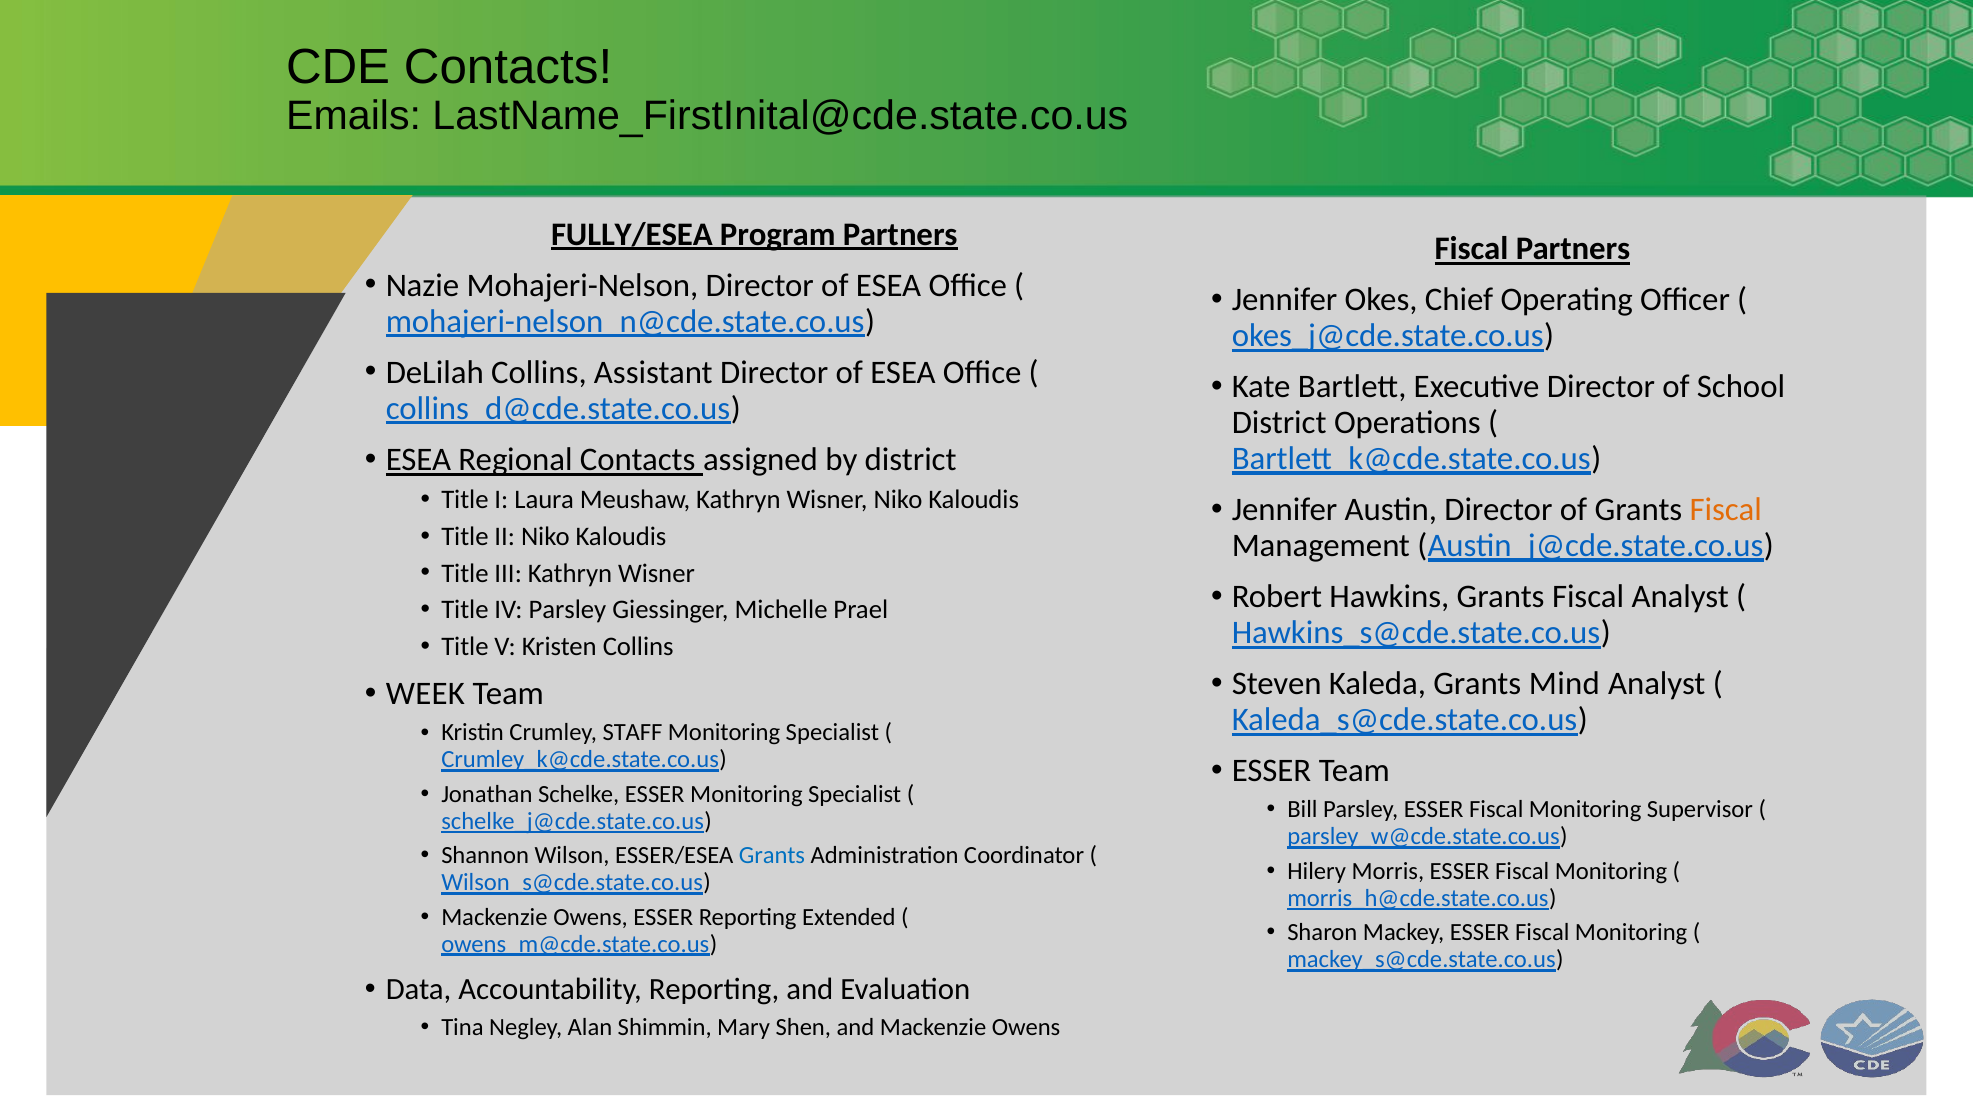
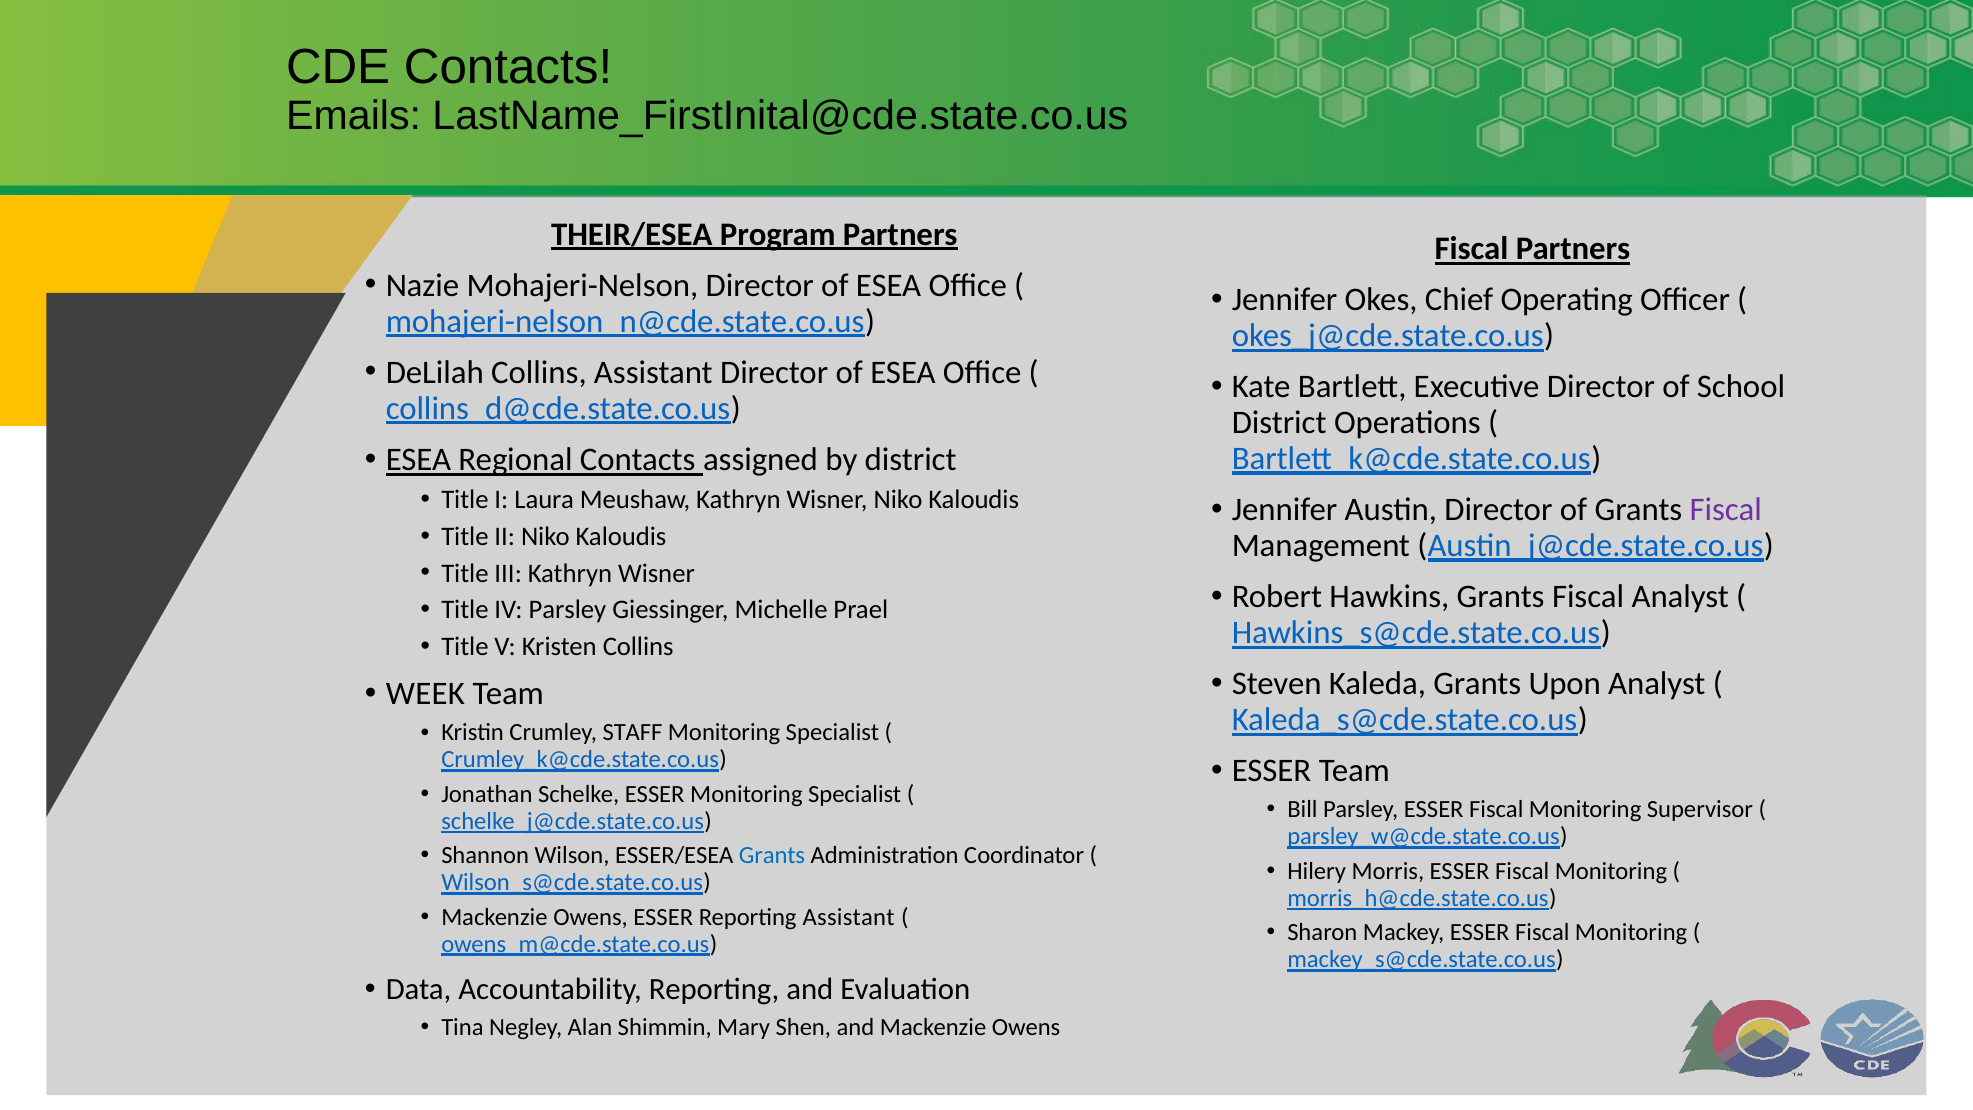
FULLY/ESEA: FULLY/ESEA -> THEIR/ESEA (632, 234)
Fiscal colour: orange -> purple (1726, 510)
Mind: Mind -> Upon (1565, 684)
Reporting Extended: Extended -> Assistant (849, 917)
